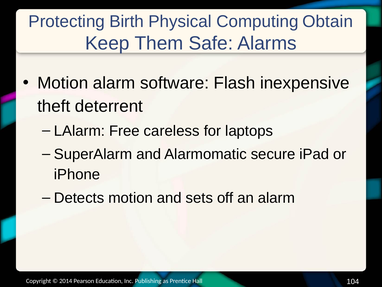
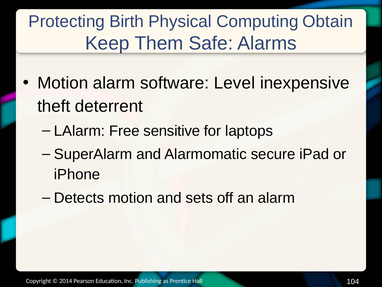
Flash: Flash -> Level (234, 83)
careless: careless -> sensitive (172, 131)
